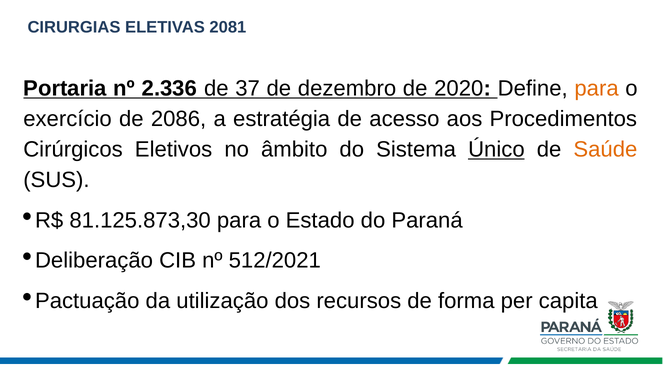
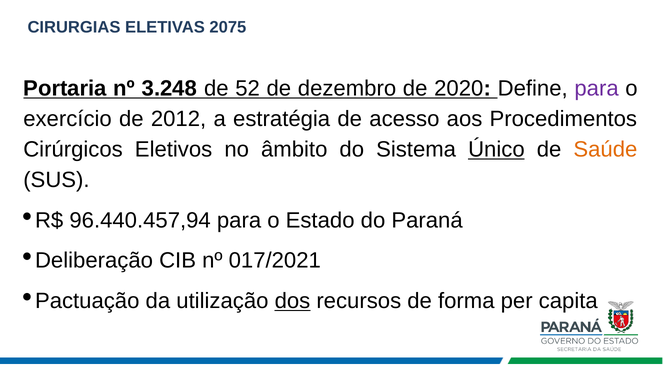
2081: 2081 -> 2075 (228, 27)
2.336: 2.336 -> 3.248 (169, 88)
37: 37 -> 52 (248, 88)
para colour: orange -> purple (597, 88)
2086: 2086 -> 2012 (179, 119)
81.125.873,30: 81.125.873,30 -> 96.440.457,94 (140, 220)
512/2021: 512/2021 -> 017/2021 (275, 261)
dos underline: none -> present (292, 301)
